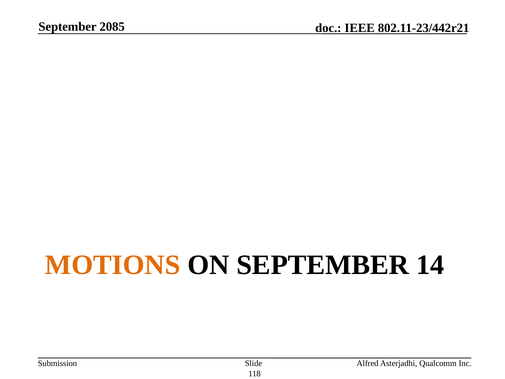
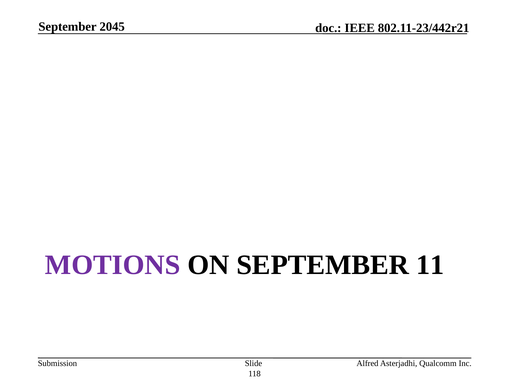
2085: 2085 -> 2045 (112, 27)
MOTIONS colour: orange -> purple (113, 265)
14: 14 -> 11 (430, 265)
